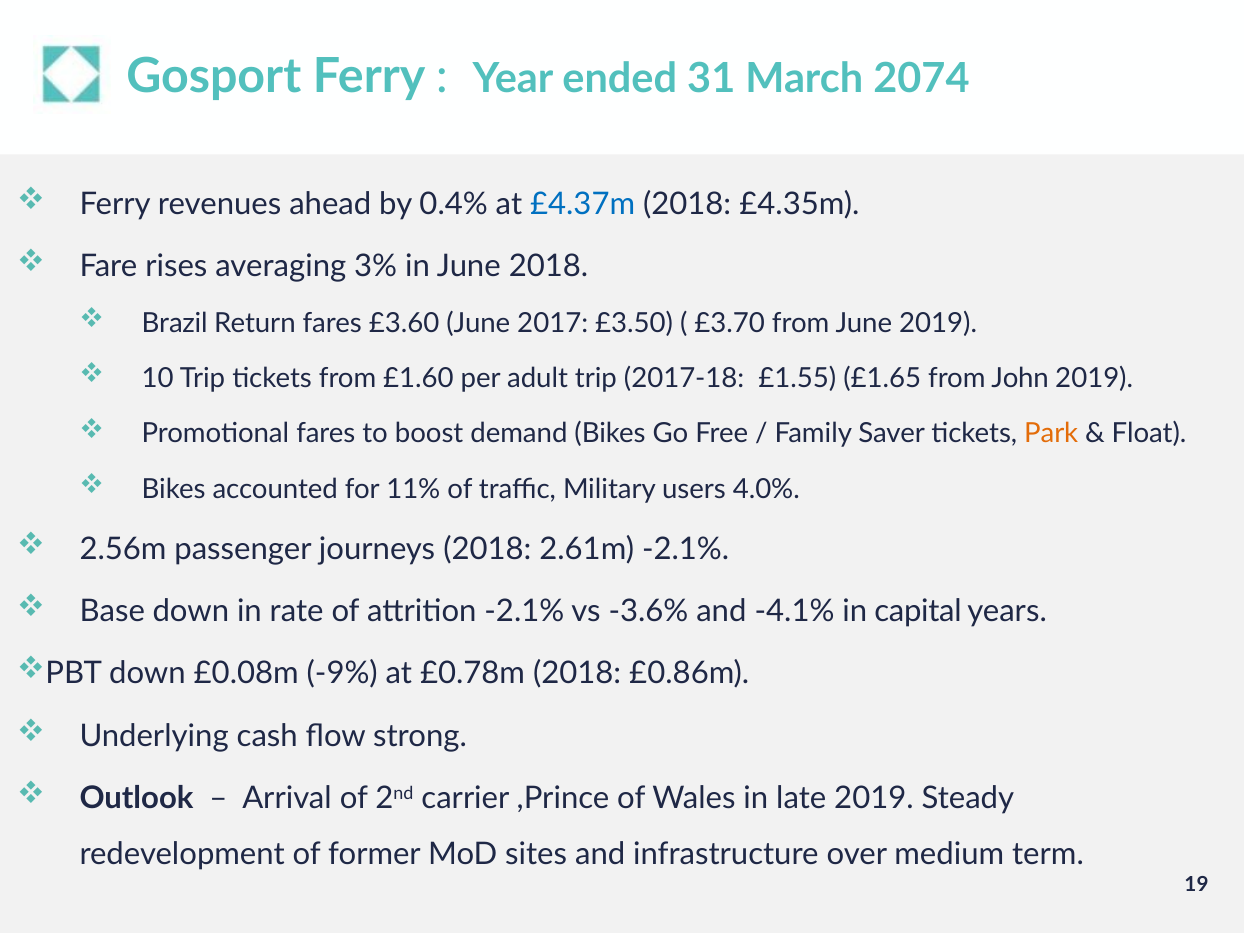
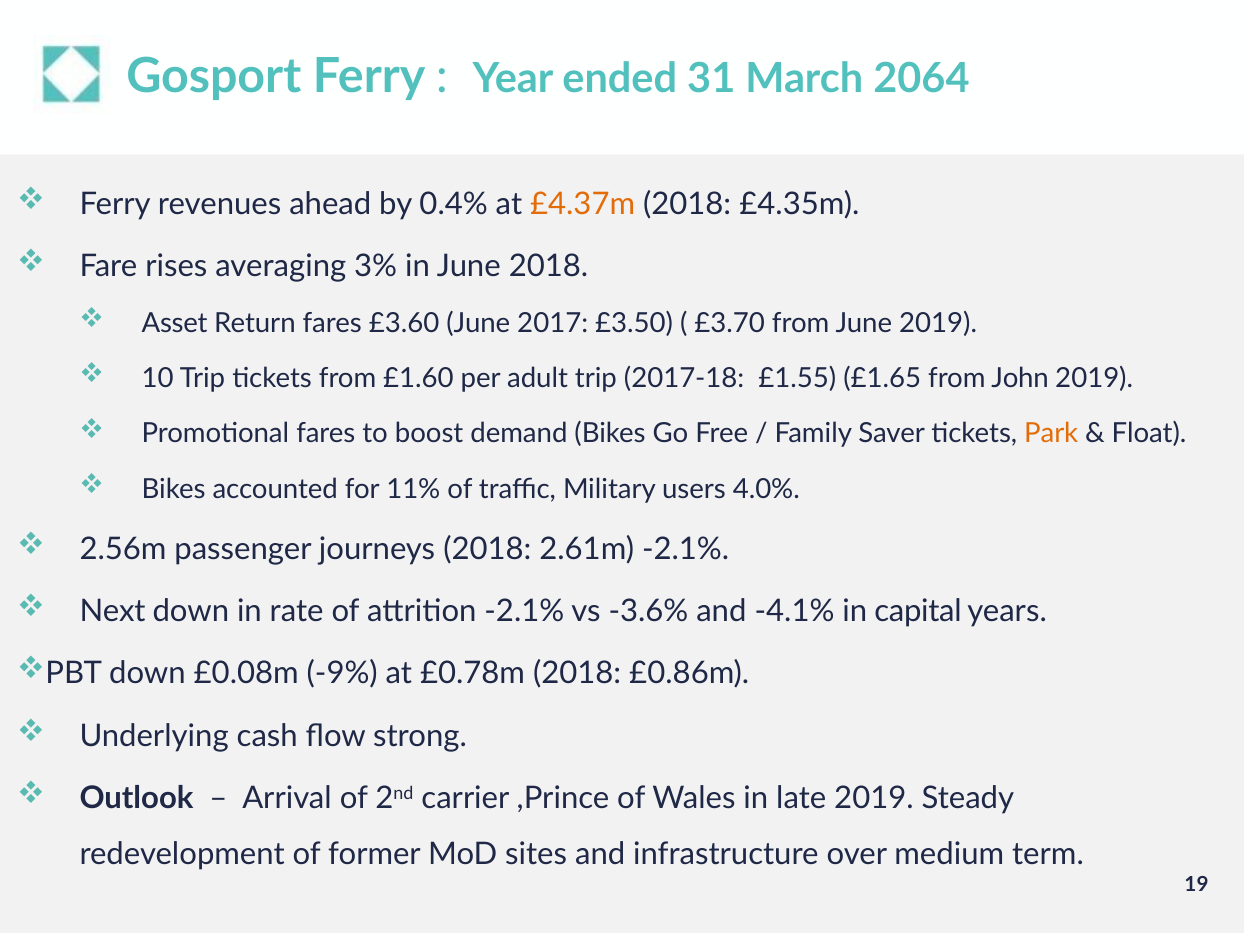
2074: 2074 -> 2064 (921, 79)
£4.37m colour: blue -> orange (583, 204)
Brazil: Brazil -> Asset (175, 323)
Base: Base -> Next (113, 611)
